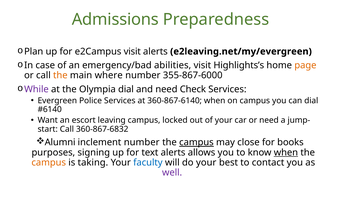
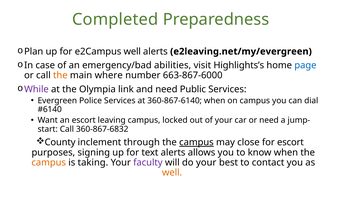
Admissions: Admissions -> Completed (115, 19)
e2Campus visit: visit -> well (132, 52)
page colour: orange -> blue (305, 65)
355-867-6000: 355-867-6000 -> 663-867-6000 (193, 76)
Olympia dial: dial -> link (126, 89)
Check: Check -> Public (193, 89)
Alumni: Alumni -> County (60, 143)
inclement number: number -> through (142, 143)
for books: books -> escort (290, 143)
when underline: present -> none (286, 153)
faculty colour: blue -> purple (148, 163)
well colour: purple -> orange (172, 173)
